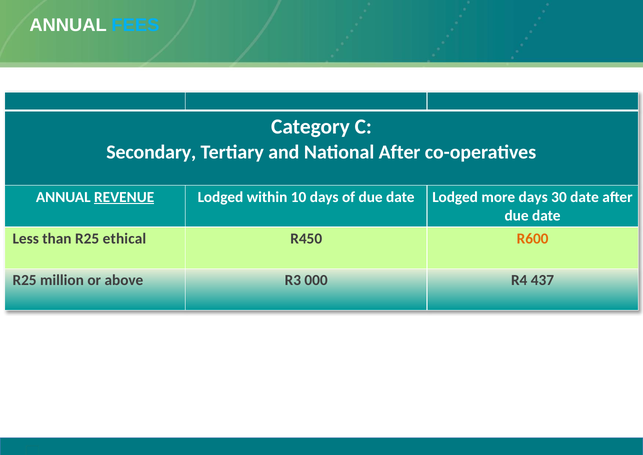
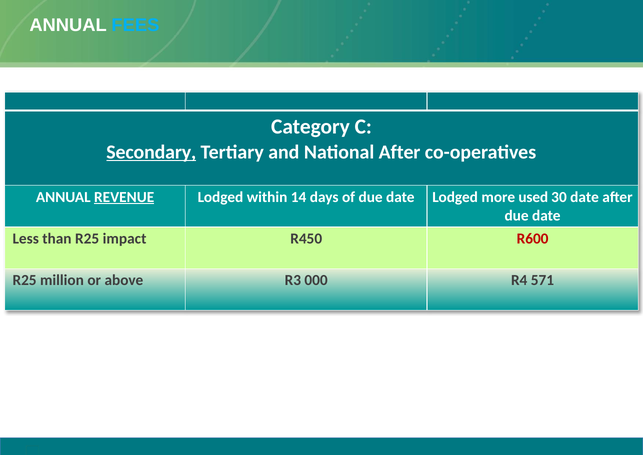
Secondary underline: none -> present (151, 152)
10: 10 -> 14 (299, 197)
more days: days -> used (533, 197)
ethical: ethical -> impact (125, 239)
R600 colour: orange -> red (533, 239)
437: 437 -> 571 (542, 280)
